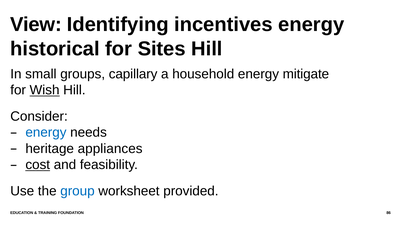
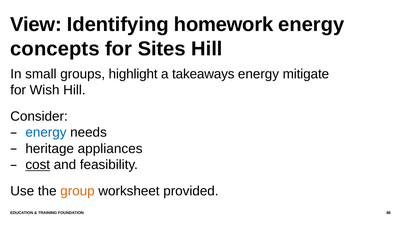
incentives: incentives -> homework (224, 25)
historical: historical -> concepts (55, 49)
capillary: capillary -> highlight (133, 74)
household: household -> takeaways (203, 74)
Wish underline: present -> none (45, 90)
group colour: blue -> orange (77, 191)
